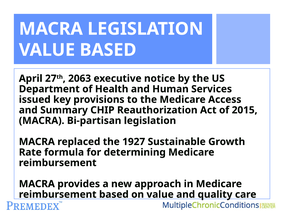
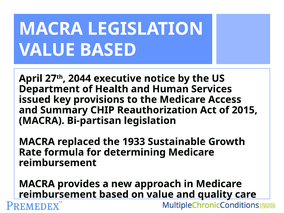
2063: 2063 -> 2044 (80, 78)
1927: 1927 -> 1933 (134, 142)
